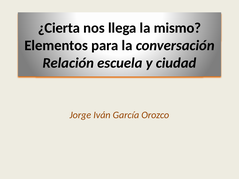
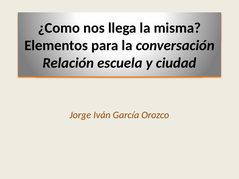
¿Cierta: ¿Cierta -> ¿Como (59, 28)
mismo: mismo -> misma (177, 28)
